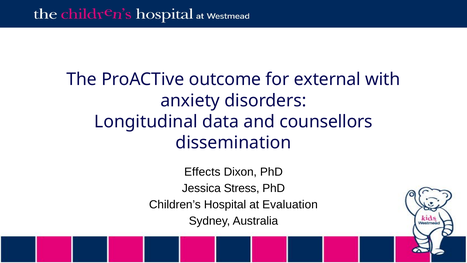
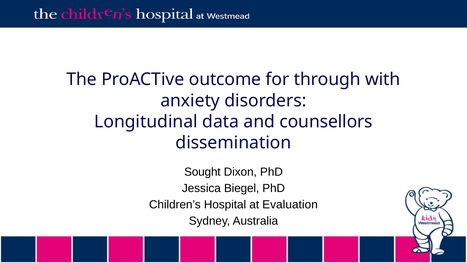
external: external -> through (327, 79)
Effects: Effects -> Sought (202, 172)
Stress: Stress -> Biegel (242, 188)
